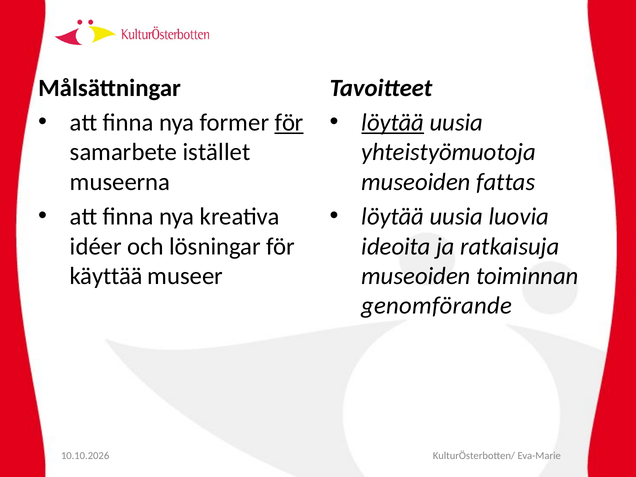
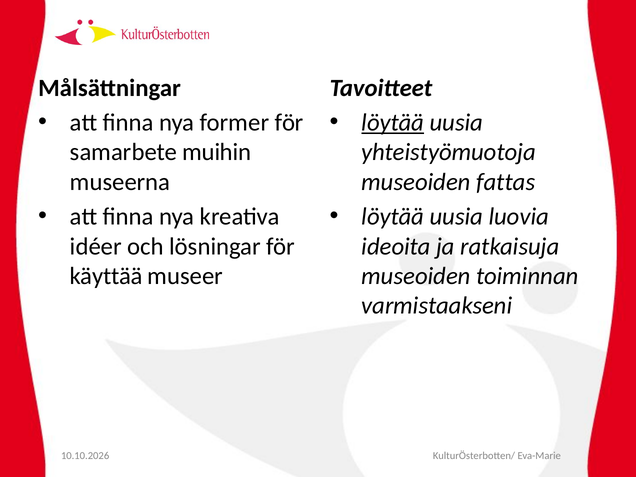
för underline: present -> none (289, 123)
istället: istället -> muihin (217, 152)
genomförande: genomförande -> varmistaakseni (437, 306)
